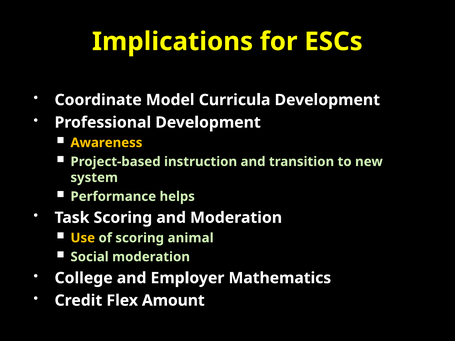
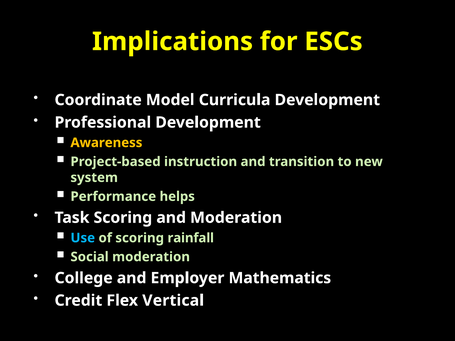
Use colour: yellow -> light blue (83, 238)
animal: animal -> rainfall (191, 238)
Amount: Amount -> Vertical (173, 301)
